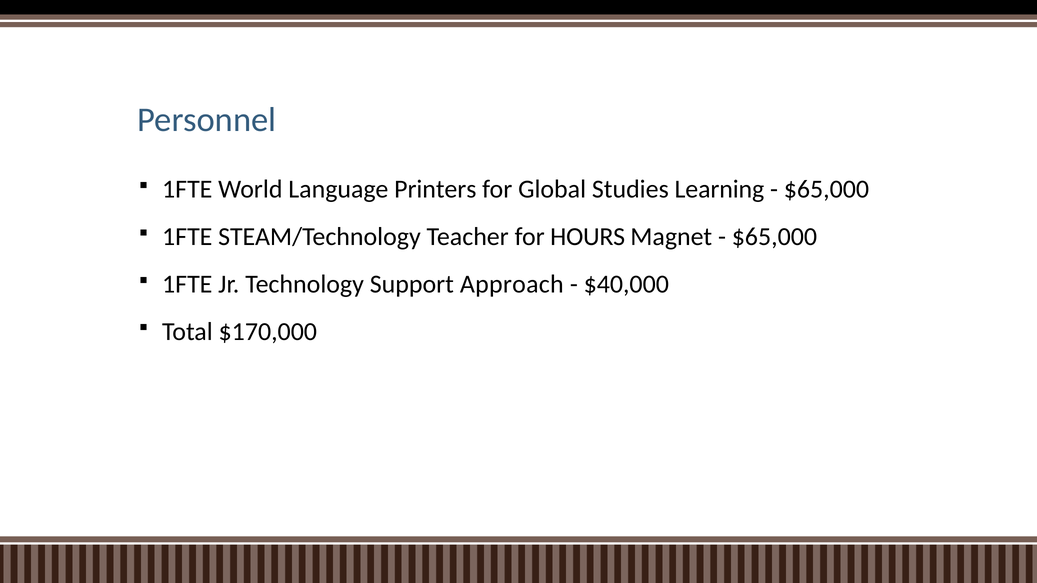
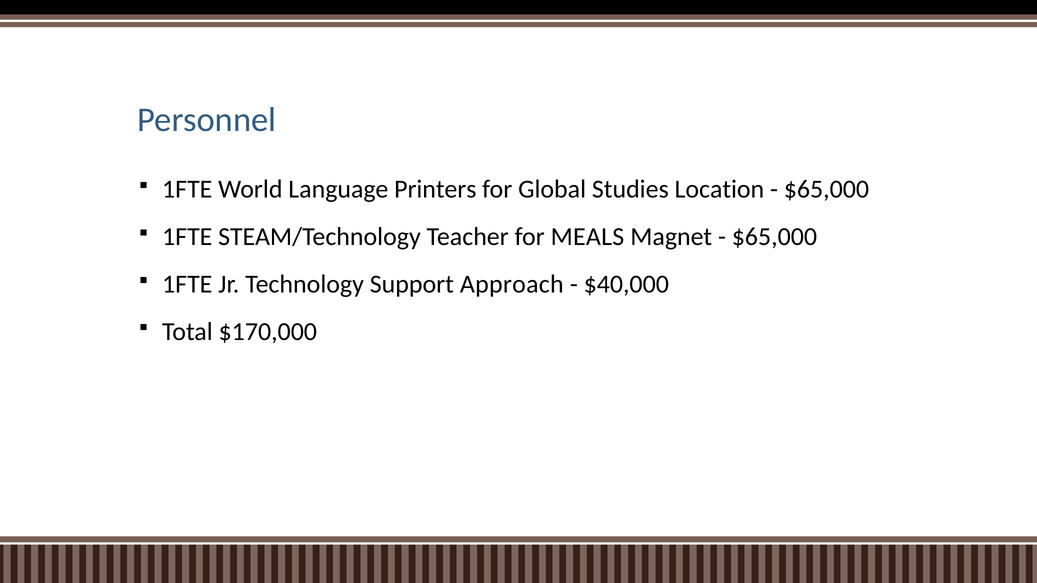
Learning: Learning -> Location (719, 189)
HOURS: HOURS -> MEALS (587, 237)
